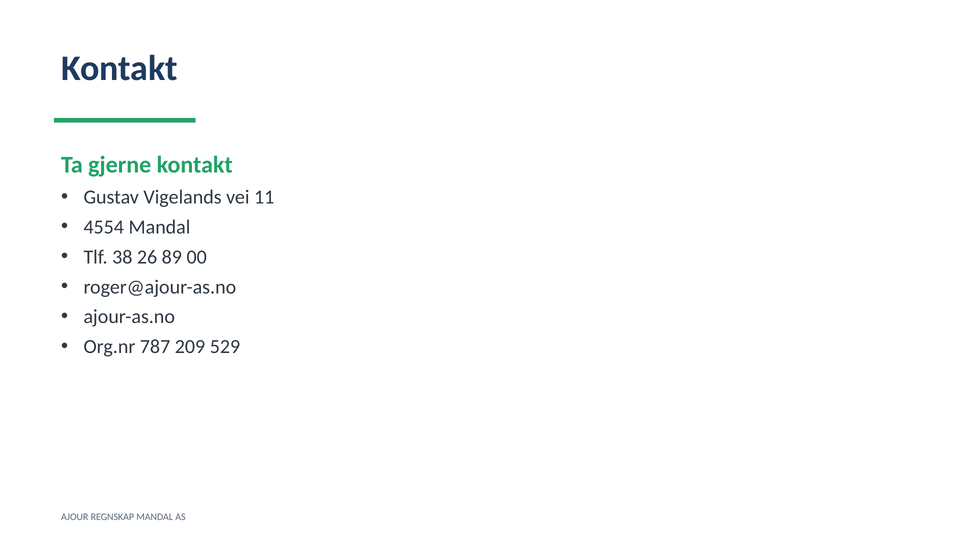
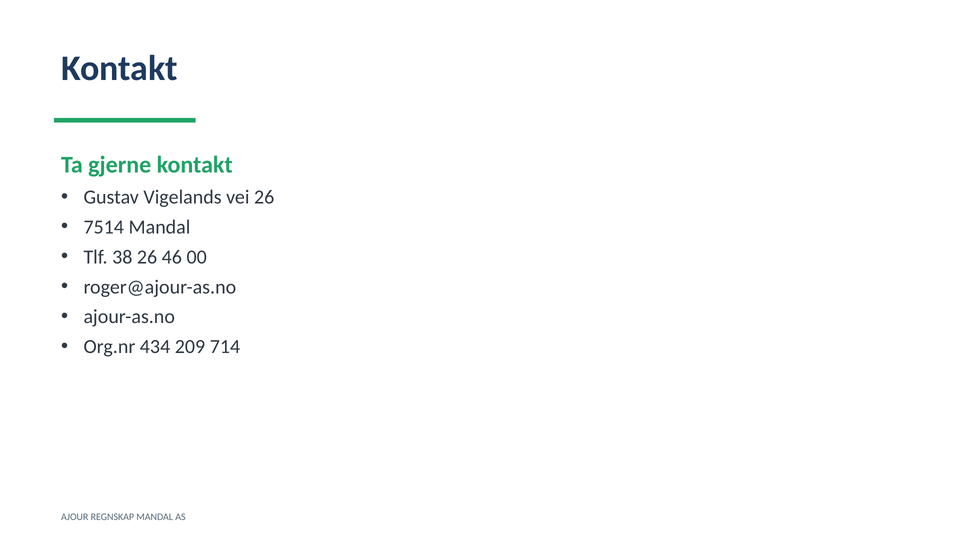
vei 11: 11 -> 26 (264, 197)
4554: 4554 -> 7514 (104, 227)
89: 89 -> 46 (172, 257)
787: 787 -> 434 (155, 347)
529: 529 -> 714 (225, 347)
